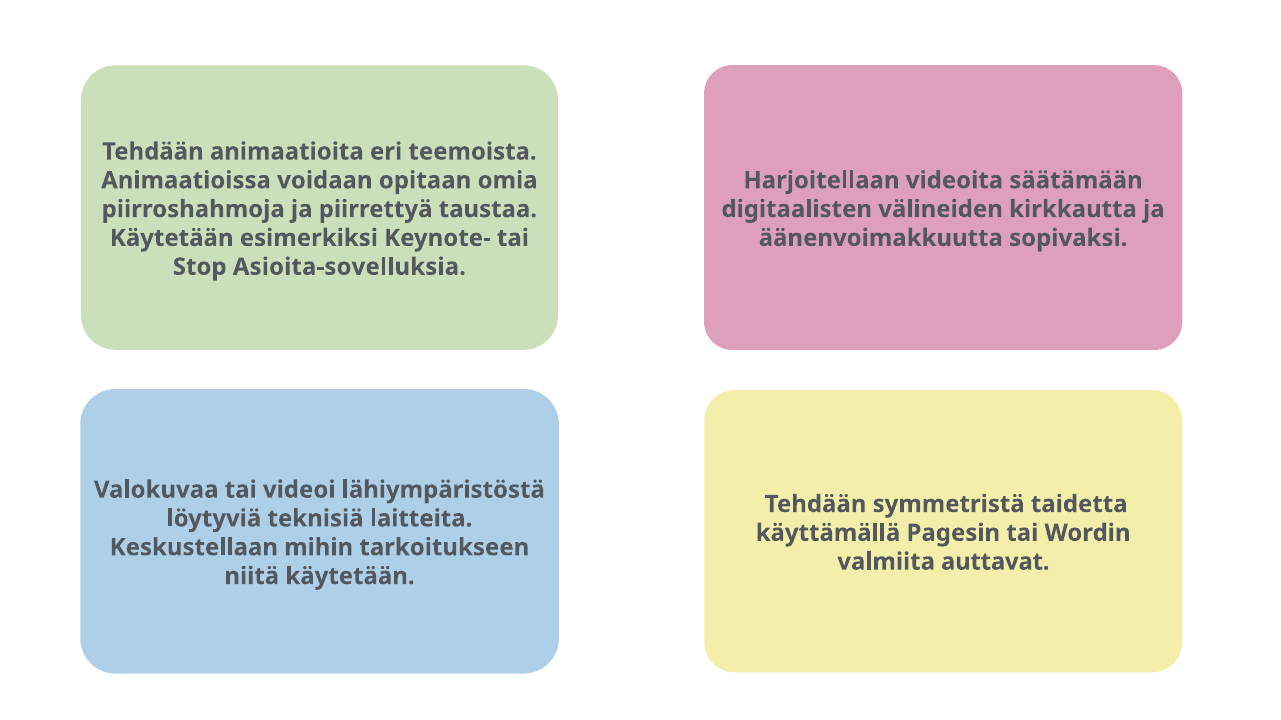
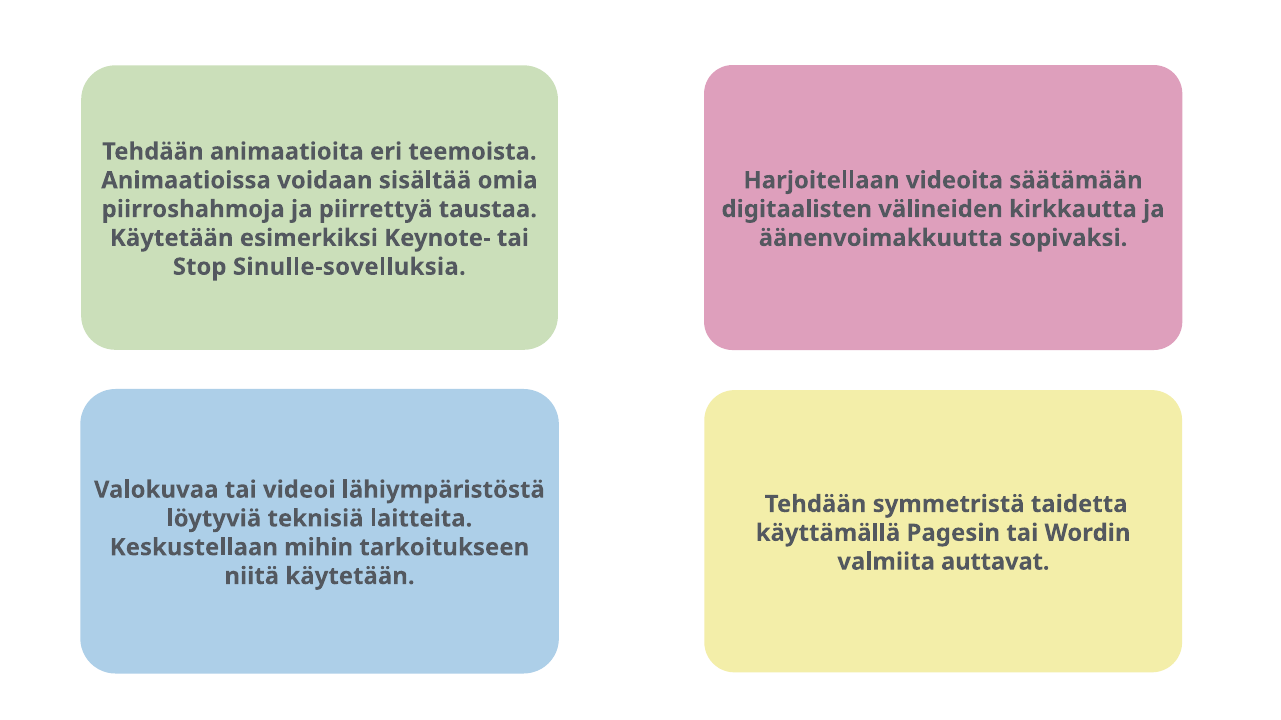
opitaan: opitaan -> sisältää (425, 181)
Asioita-sovelluksia: Asioita-sovelluksia -> Sinulle-sovelluksia (349, 267)
